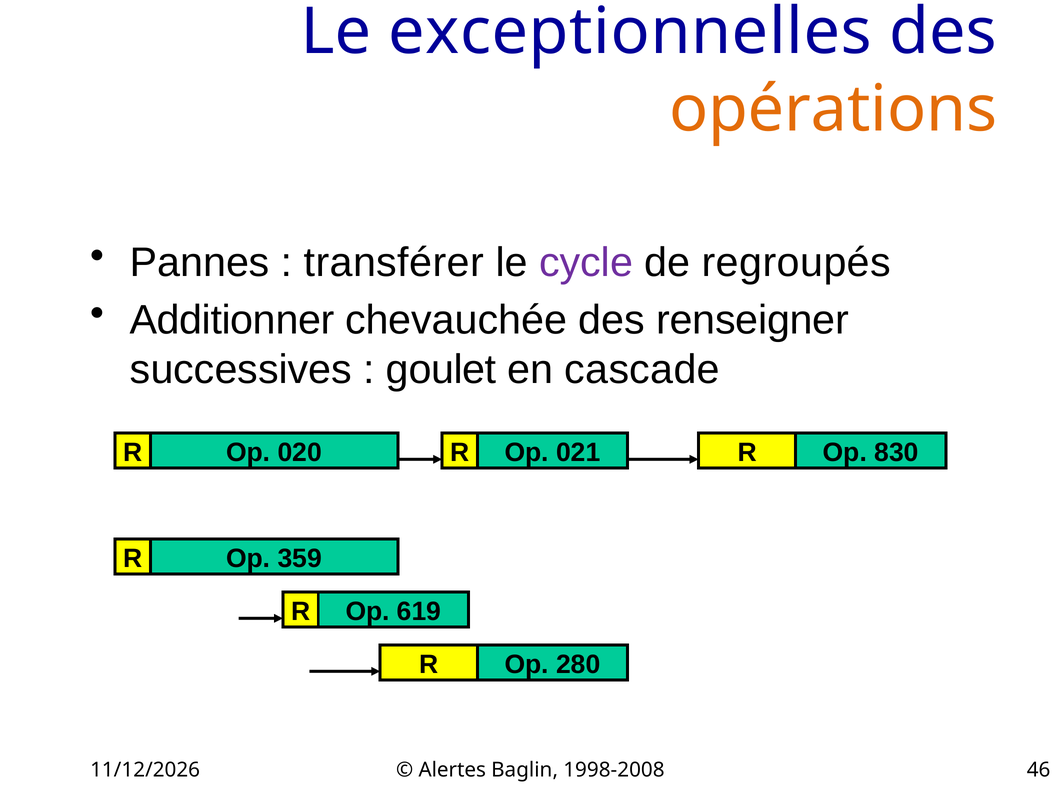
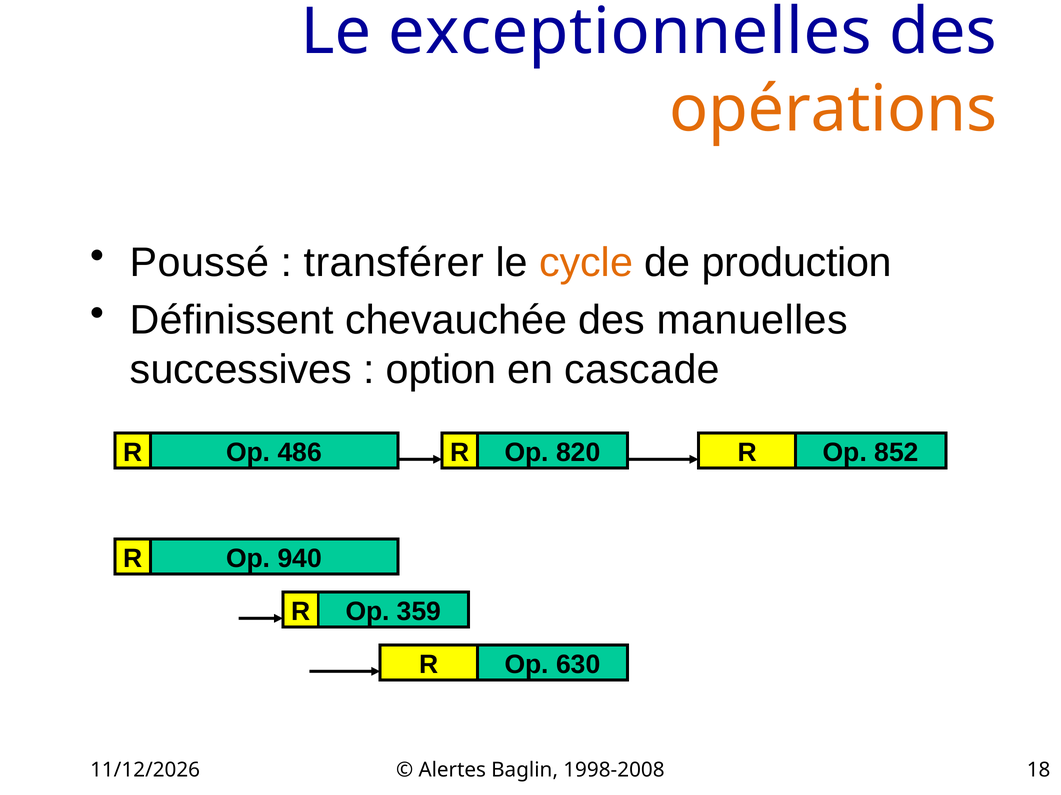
Pannes: Pannes -> Poussé (200, 263)
cycle colour: purple -> orange (586, 263)
regroupés: regroupés -> production (797, 263)
Additionner: Additionner -> Définissent (232, 321)
renseigner: renseigner -> manuelles (752, 321)
goulet: goulet -> option (441, 370)
020: 020 -> 486 (300, 453)
021: 021 -> 820 (578, 453)
830: 830 -> 852 (896, 453)
359: 359 -> 940 (300, 559)
619: 619 -> 359 (419, 612)
280: 280 -> 630 (578, 665)
46: 46 -> 18 (1039, 771)
